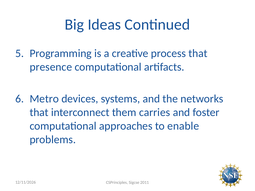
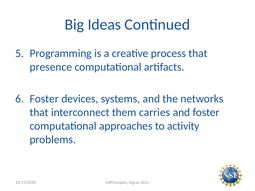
Metro: Metro -> Foster (44, 99)
enable: enable -> activity (183, 126)
